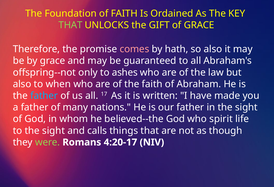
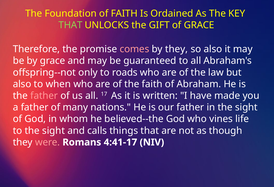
by hath: hath -> they (177, 49)
ashes: ashes -> roads (125, 72)
father colour: light blue -> pink (44, 96)
spirit: spirit -> vines (221, 119)
were colour: light green -> pink (48, 142)
4:20-17: 4:20-17 -> 4:41-17 (120, 142)
